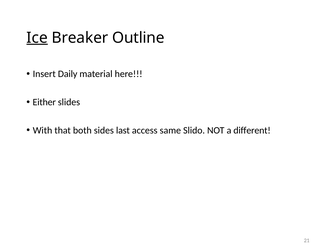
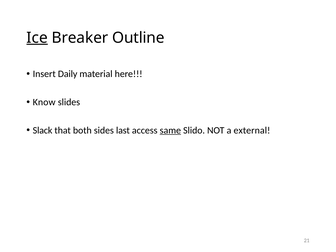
Either: Either -> Know (44, 102)
With: With -> Slack (43, 130)
same underline: none -> present (170, 130)
different: different -> external (252, 130)
